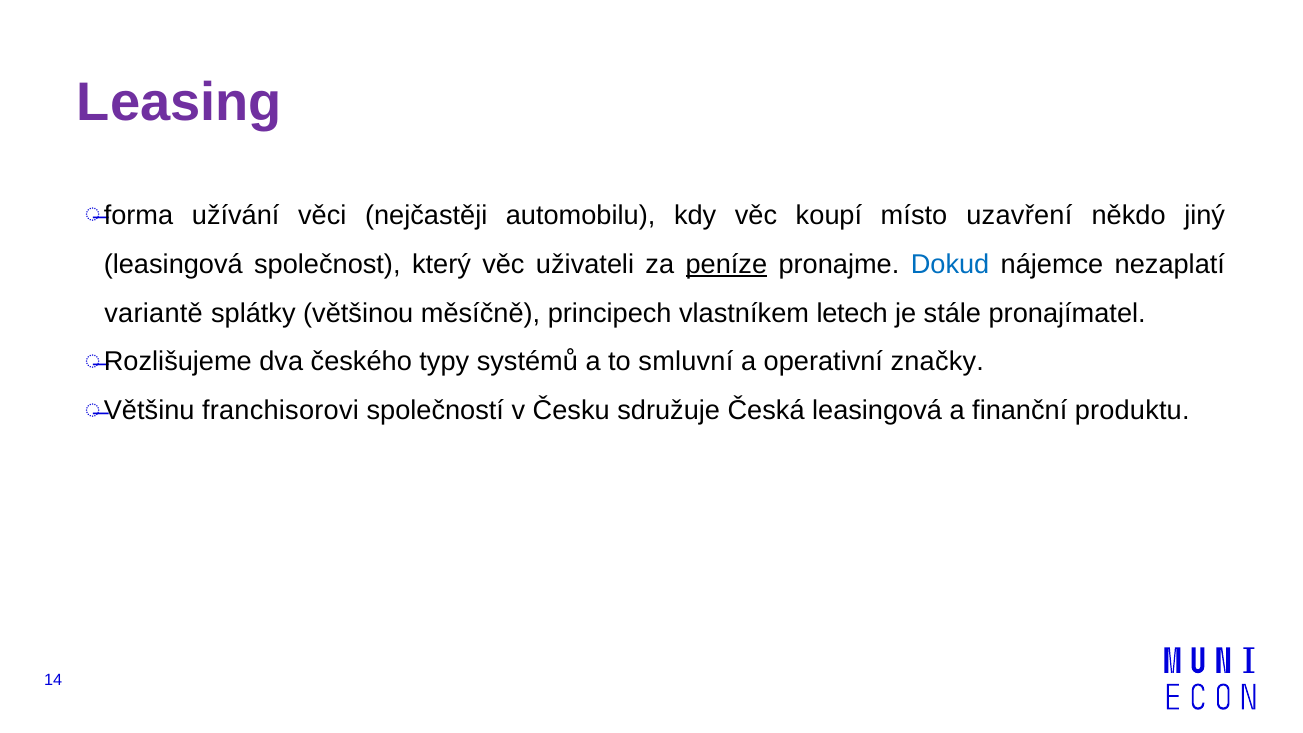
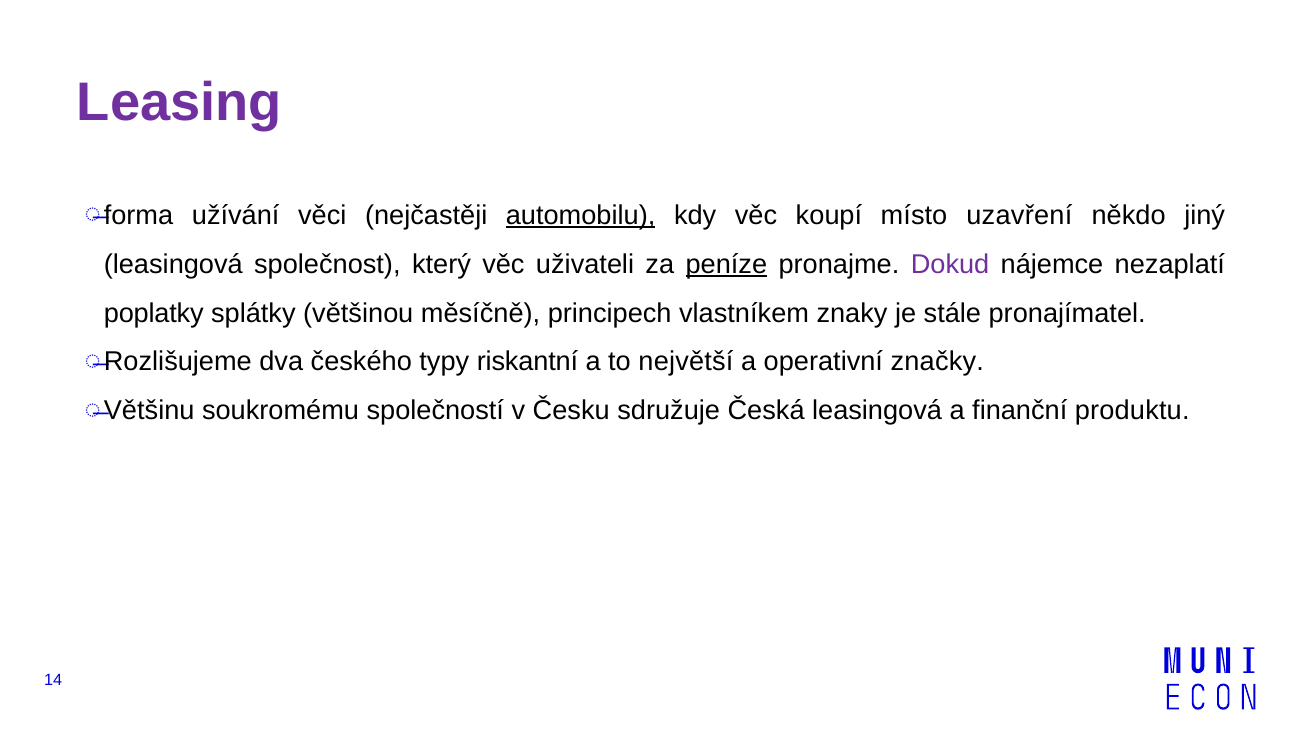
automobilu underline: none -> present (581, 215)
Dokud colour: blue -> purple (950, 264)
variantě: variantě -> poplatky (154, 313)
letech: letech -> znaky (852, 313)
systémů: systémů -> riskantní (527, 362)
smluvní: smluvní -> největší (686, 362)
franchisorovi: franchisorovi -> soukromému (281, 411)
